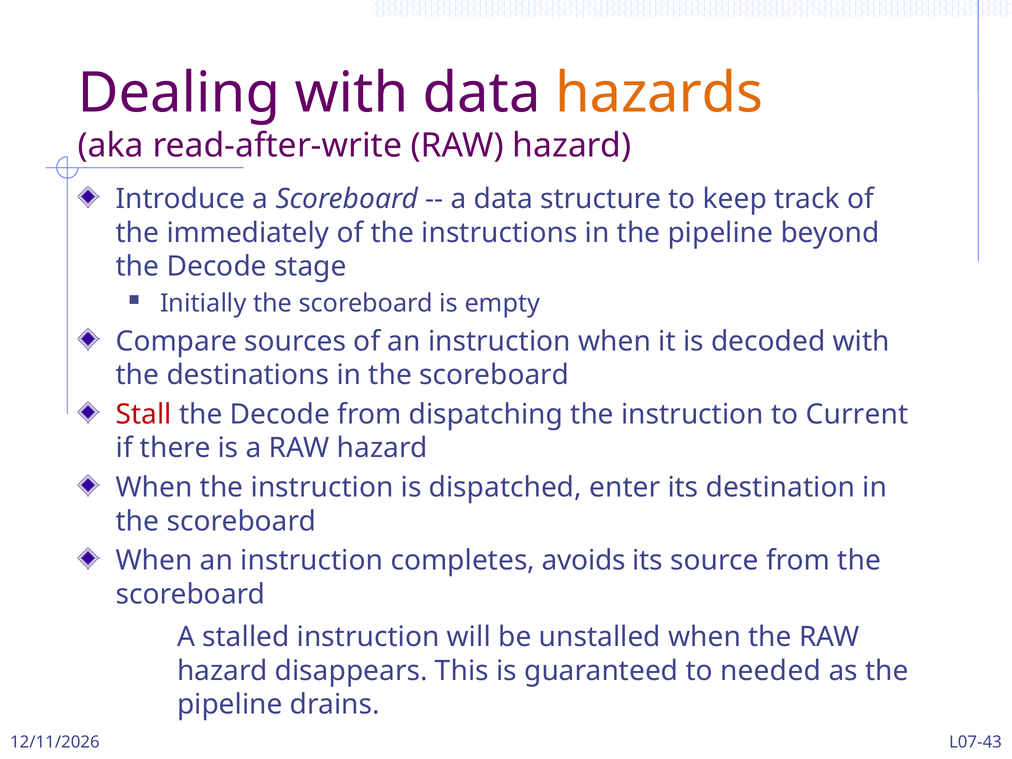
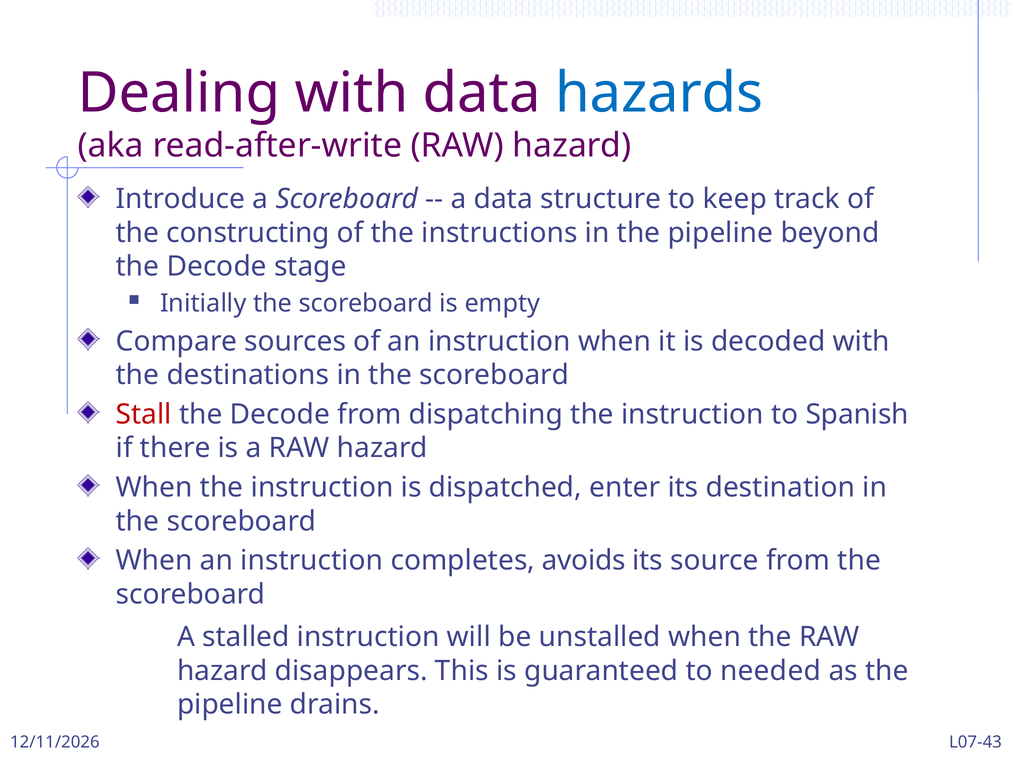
hazards colour: orange -> blue (659, 93)
immediately: immediately -> constructing (248, 233)
Current: Current -> Spanish (857, 414)
